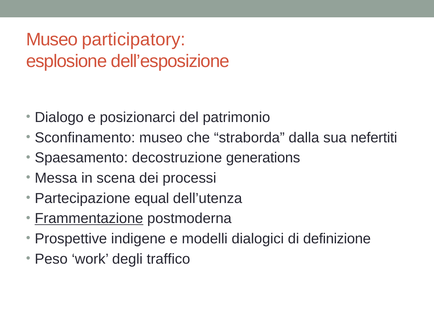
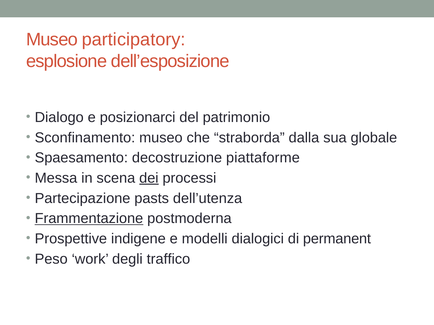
nefertiti: nefertiti -> globale (374, 138)
generations: generations -> piattaforme (263, 158)
dei underline: none -> present (149, 178)
equal: equal -> pasts (152, 199)
definizione: definizione -> permanent (337, 239)
